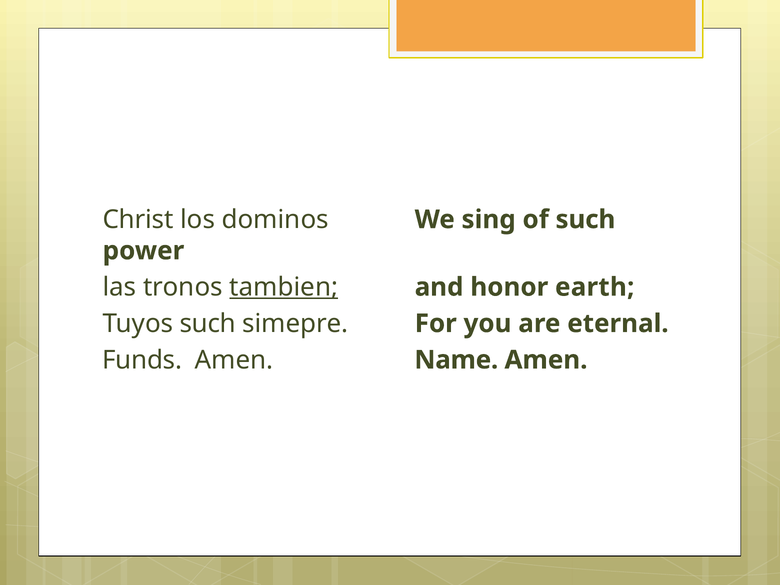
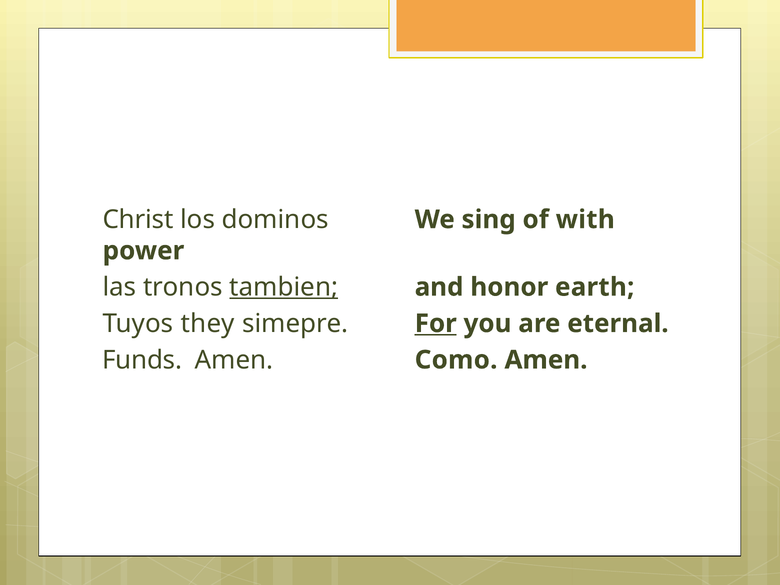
of such: such -> with (585, 220)
Tuyos such: such -> they (208, 324)
For underline: none -> present (436, 324)
Name: Name -> Como (456, 360)
